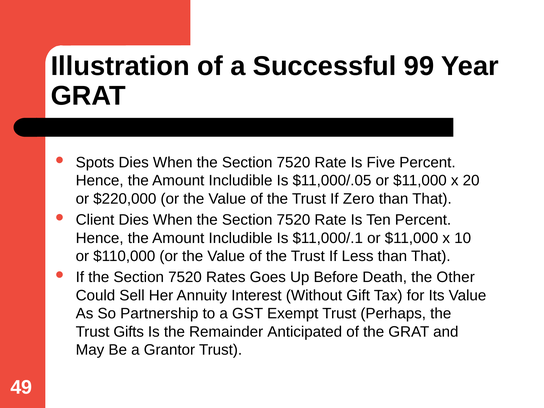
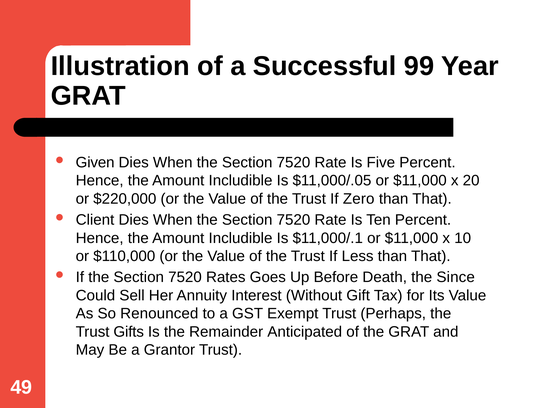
Spots: Spots -> Given (95, 162)
Other: Other -> Since (456, 277)
Partnership: Partnership -> Renounced (159, 314)
